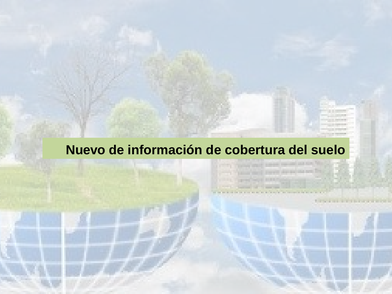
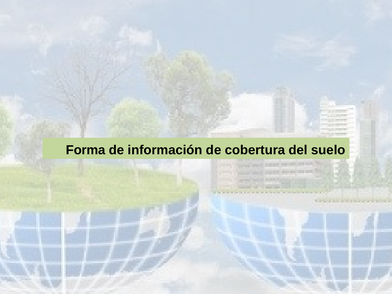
Nuevo: Nuevo -> Forma (86, 150)
